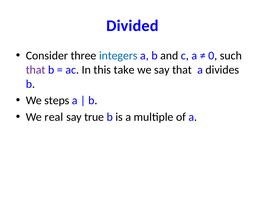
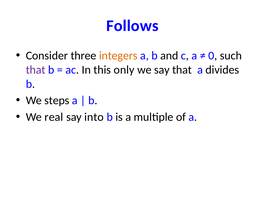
Divided: Divided -> Follows (132, 26)
integers colour: blue -> orange (118, 56)
take: take -> only (124, 70)
true: true -> into (94, 117)
